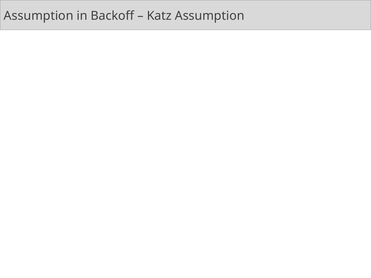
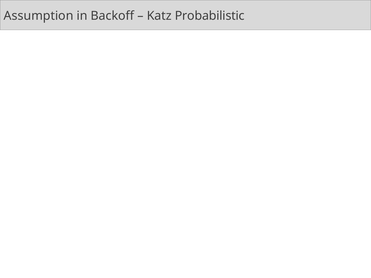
Katz Assumption: Assumption -> Probabilistic (210, 16)
